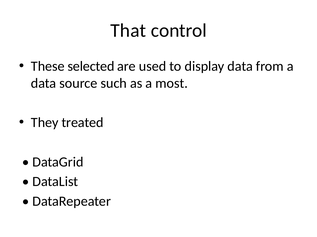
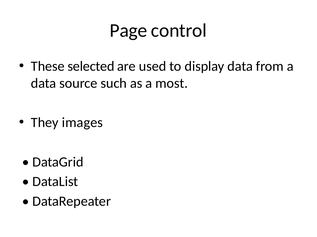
That: That -> Page (128, 31)
treated: treated -> images (82, 123)
